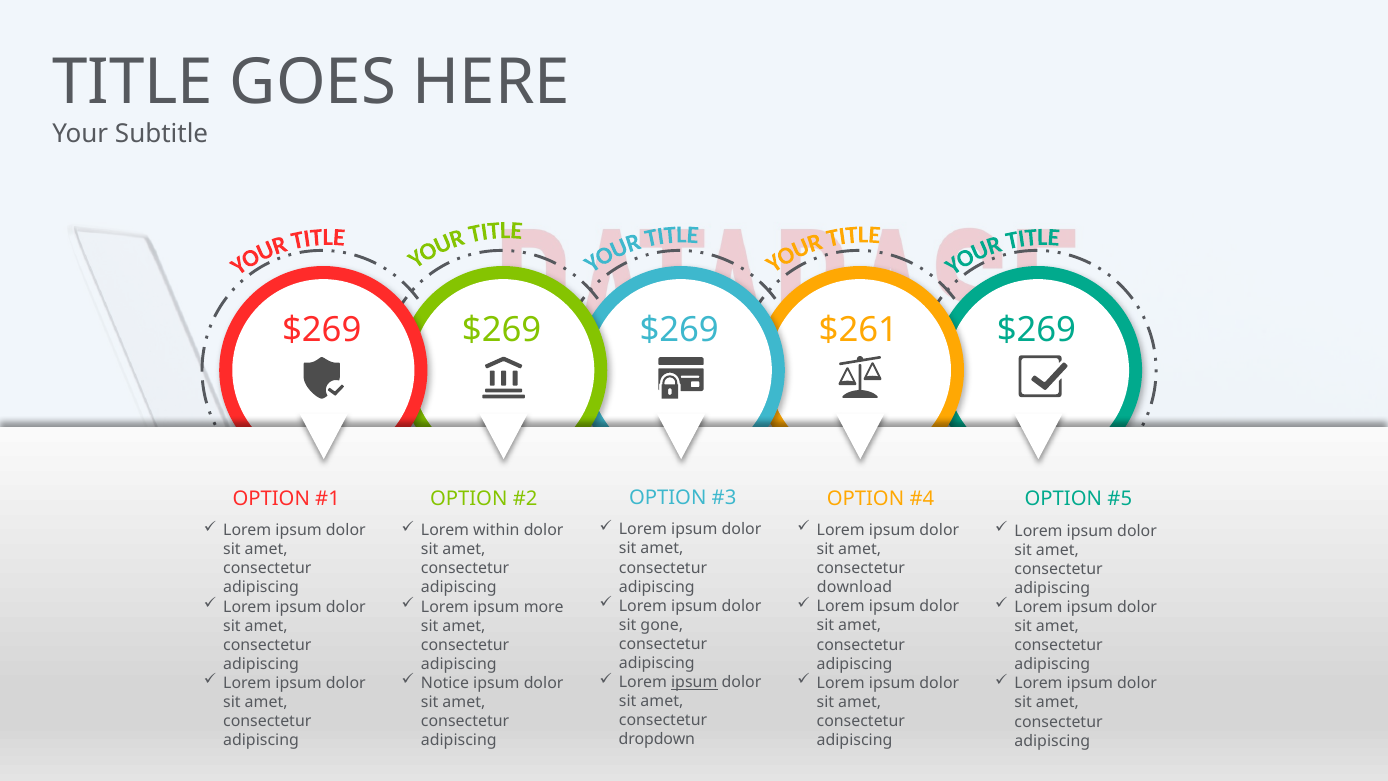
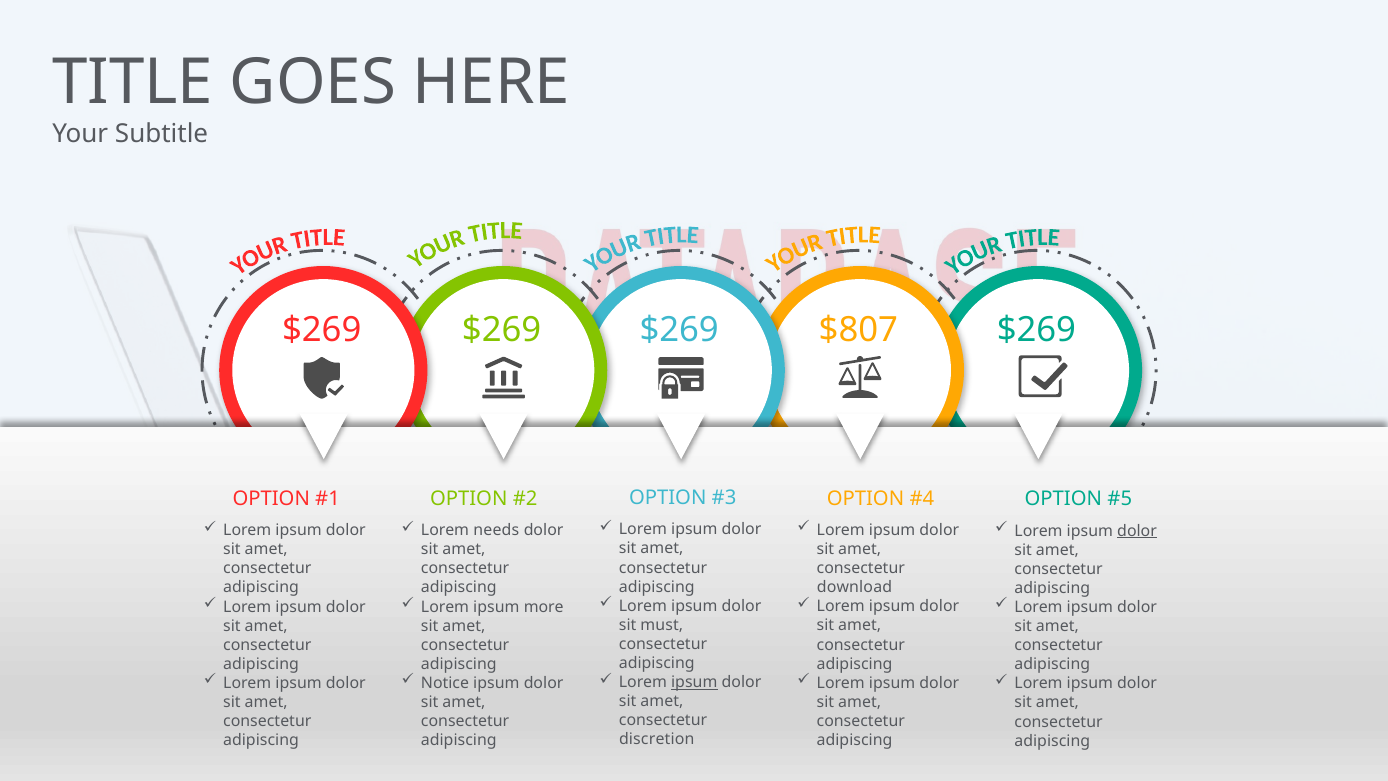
$261: $261 -> $807 (858, 330)
within: within -> needs (496, 530)
dolor underline: none -> present (1137, 531)
gone: gone -> must (662, 625)
dropdown: dropdown -> discretion (657, 739)
